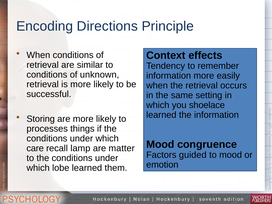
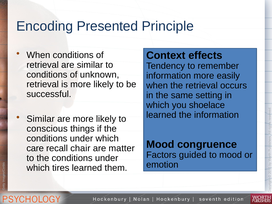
Directions: Directions -> Presented (107, 26)
Storing: Storing -> Similar (41, 119)
processes: processes -> conscious (47, 129)
lamp: lamp -> chair (80, 148)
lobe: lobe -> tires (61, 168)
